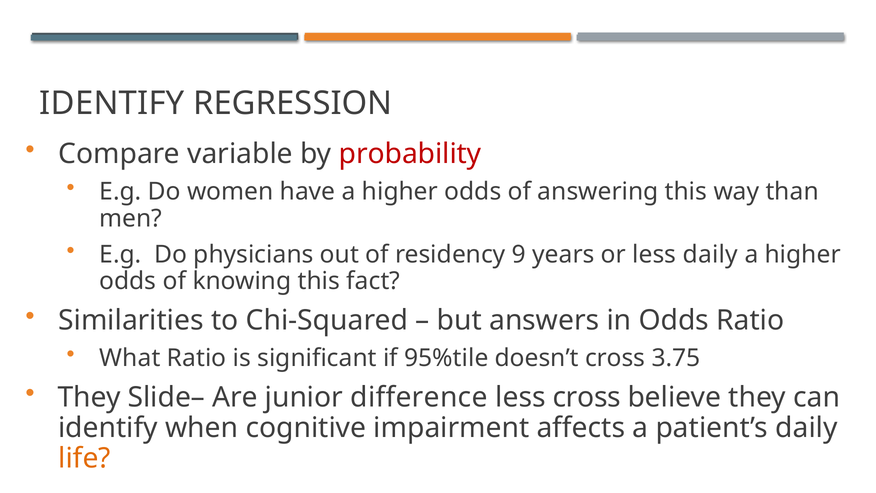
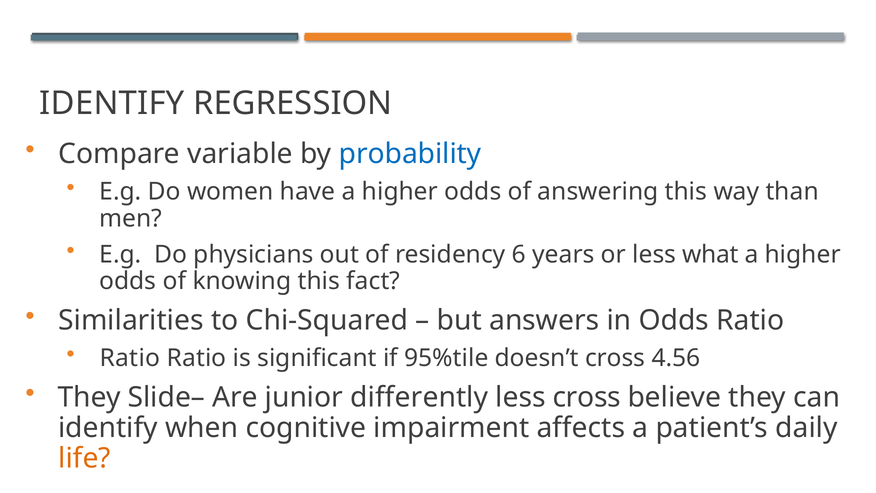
probability colour: red -> blue (410, 154)
9: 9 -> 6 (519, 254)
less daily: daily -> what (710, 254)
What: What -> Ratio (130, 358)
3.75: 3.75 -> 4.56 (676, 358)
difference: difference -> differently (419, 397)
